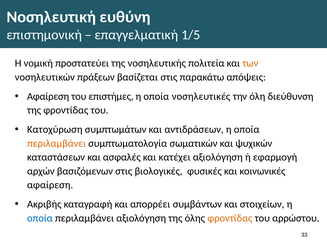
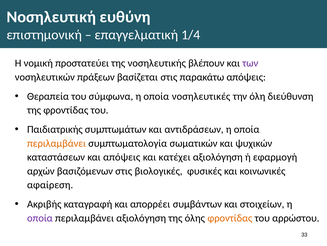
1/5: 1/5 -> 1/4 (191, 35)
πολιτεία: πολιτεία -> βλέπουν (206, 63)
των colour: orange -> purple (250, 63)
Αφαίρεση: Αφαίρεση -> Θεραπεία (48, 96)
επιστήμες: επιστήμες -> σύμφωνα (111, 96)
Κατοχύρωση: Κατοχύρωση -> Παιδιατρικής (55, 129)
και ασφαλές: ασφαλές -> απόψεις (122, 157)
οποία colour: blue -> purple (40, 217)
